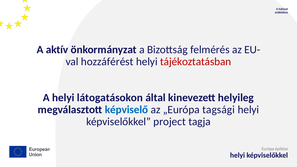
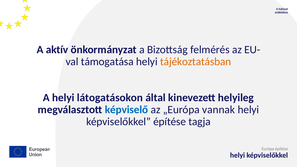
hozzáférést: hozzáférést -> támogatása (107, 62)
tájékoztatásban colour: red -> orange (196, 62)
tagsági: tagsági -> vannak (219, 110)
képviselőkkel project: project -> építése (170, 122)
